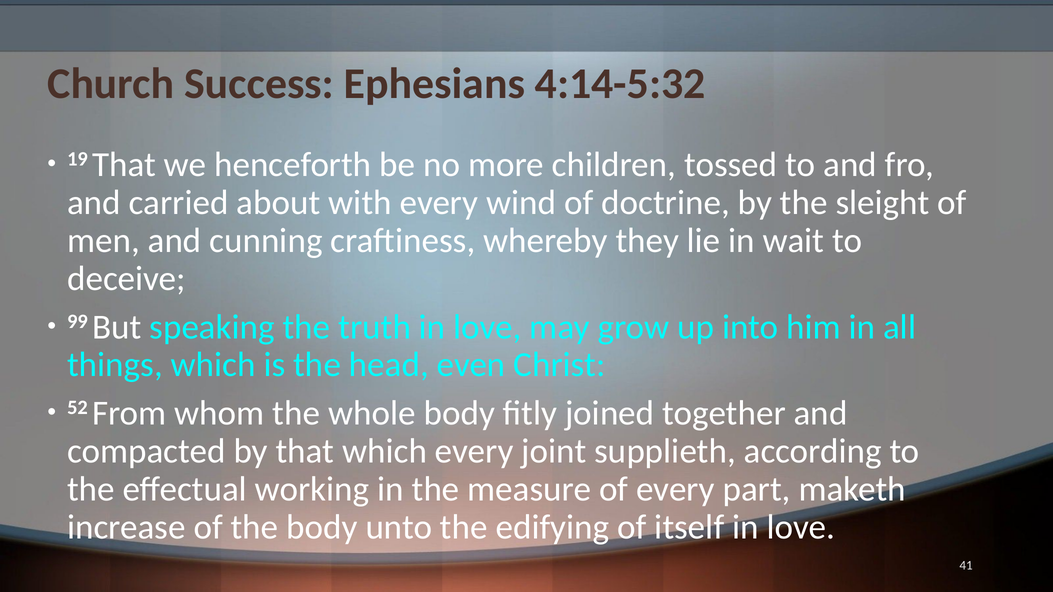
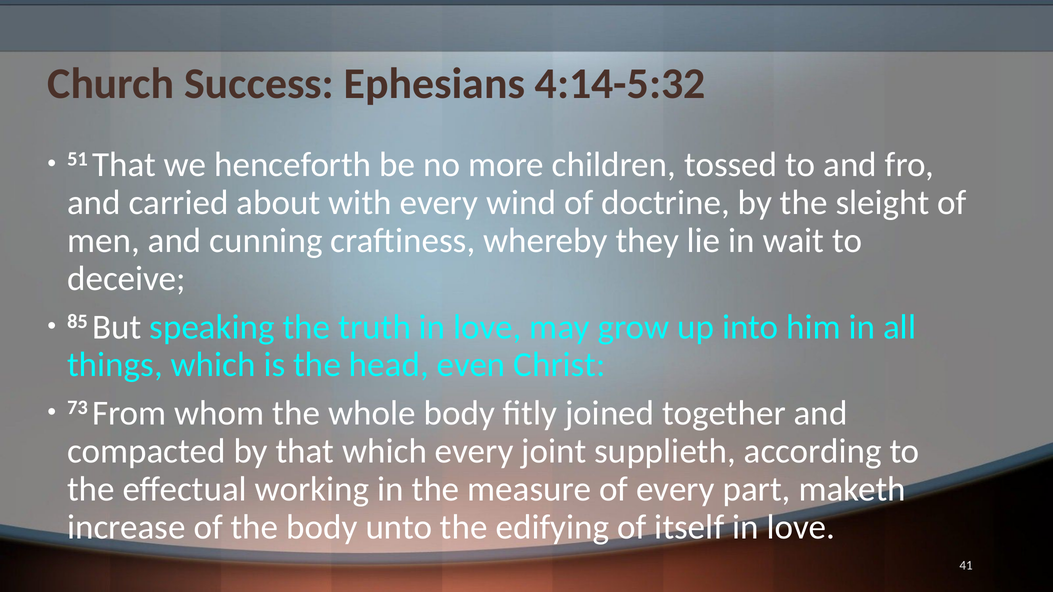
19: 19 -> 51 (77, 159)
99: 99 -> 85 (77, 321)
52: 52 -> 73 (77, 408)
